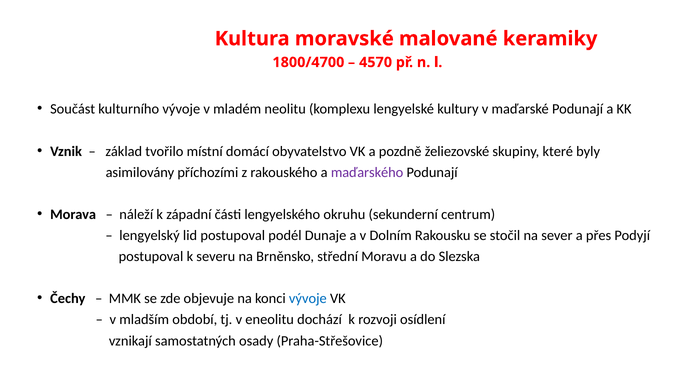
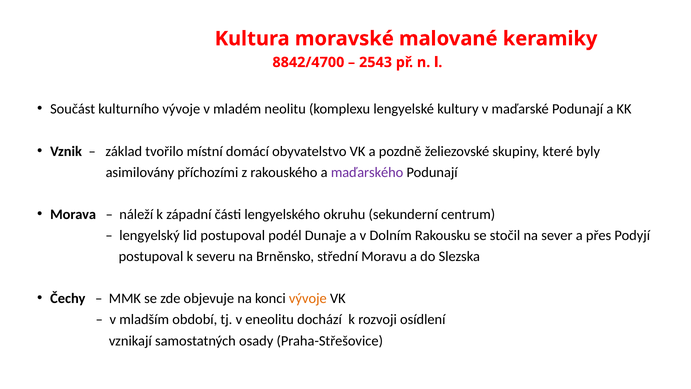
1800/4700: 1800/4700 -> 8842/4700 (308, 62)
4570: 4570 -> 2543 (376, 62)
vývoje colour: blue -> orange (308, 298)
